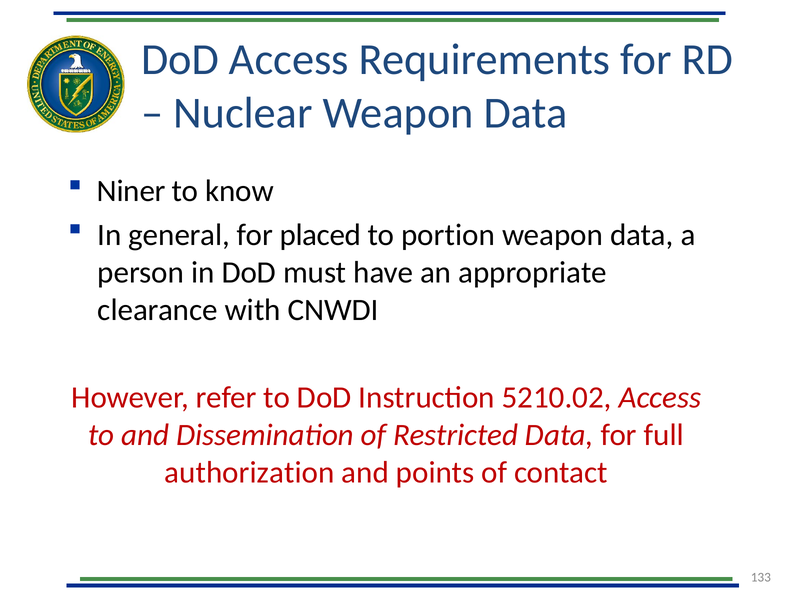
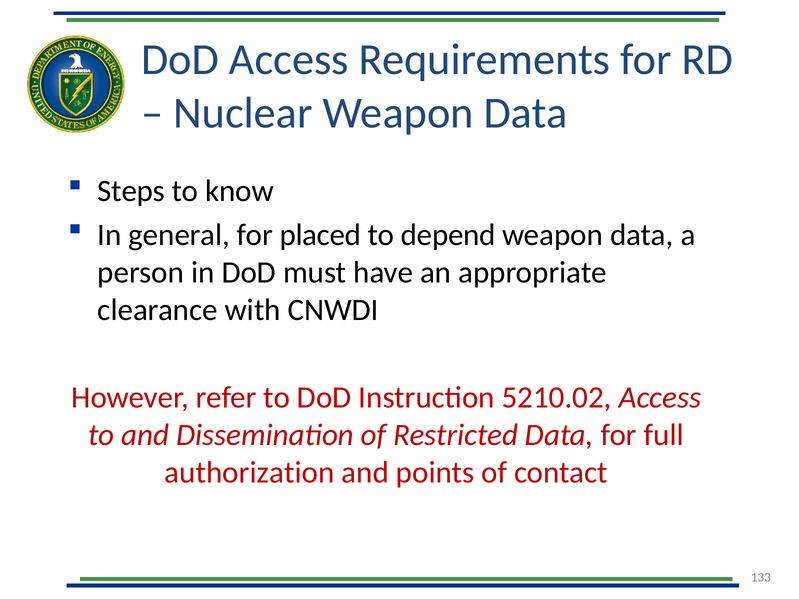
Niner: Niner -> Steps (131, 191)
portion: portion -> depend (448, 235)
